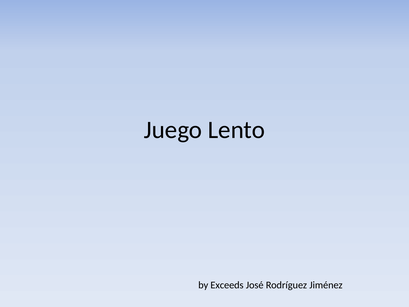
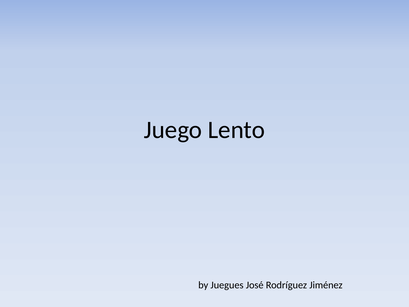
Exceeds: Exceeds -> Juegues (227, 285)
